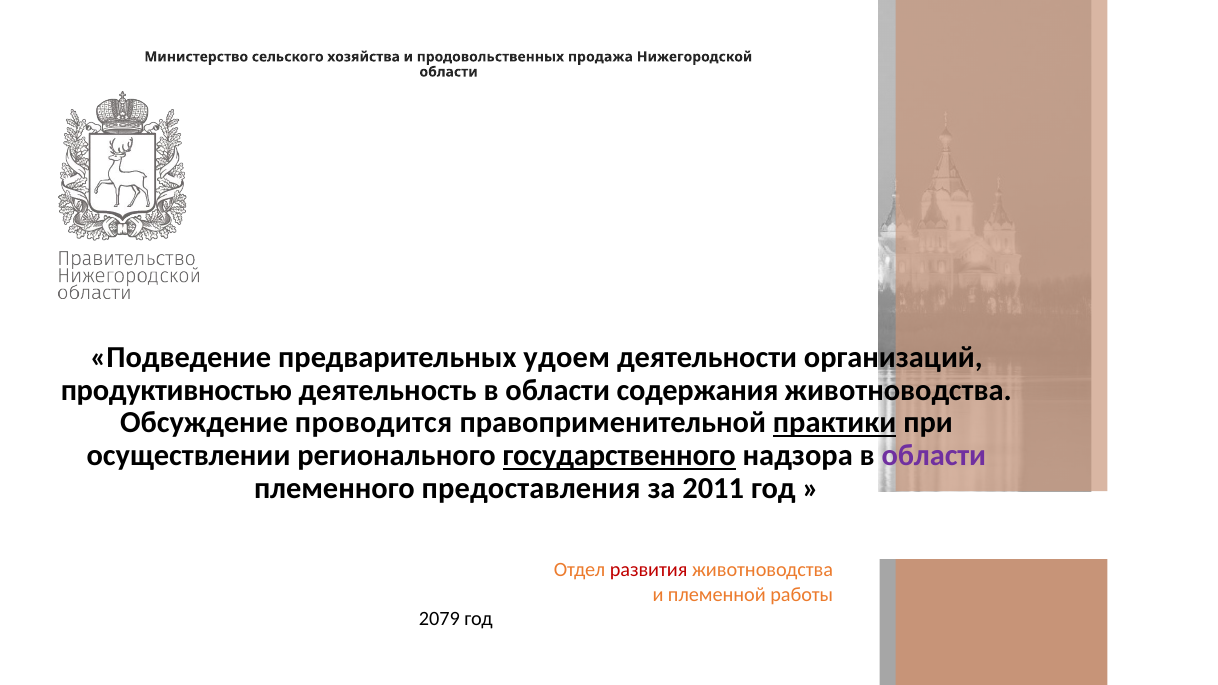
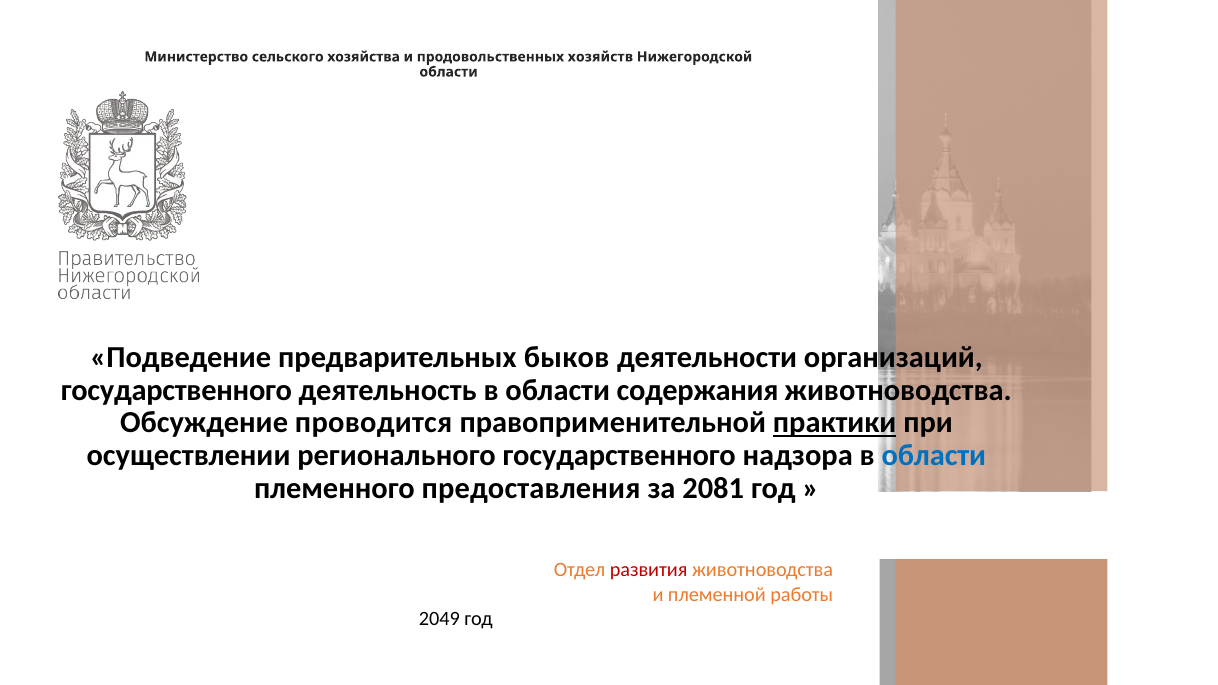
продажа: продажа -> хозяйств (600, 57)
удоем: удоем -> быков (567, 357)
продуктивностью: продуктивностью -> государственного (176, 390)
государственного underline: present -> none (619, 456)
области colour: purple -> blue (934, 456)
2011: 2011 -> 2081 (713, 489)
2079: 2079 -> 2049 (439, 619)
